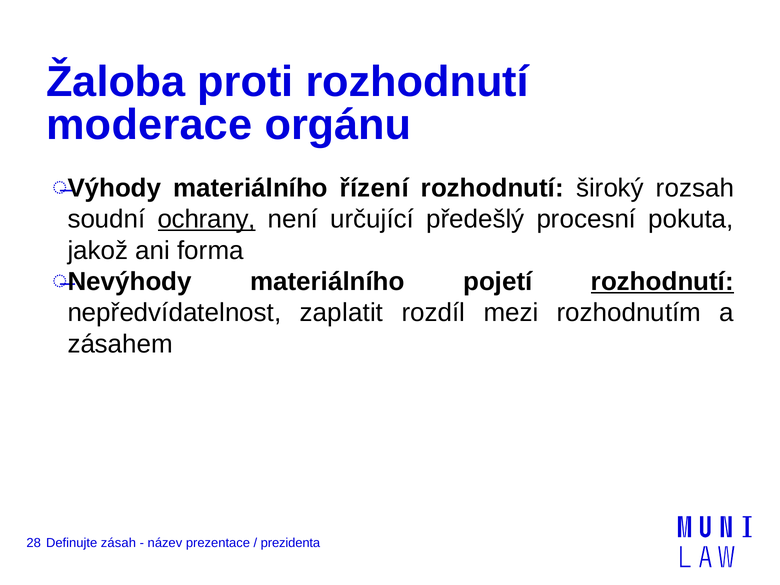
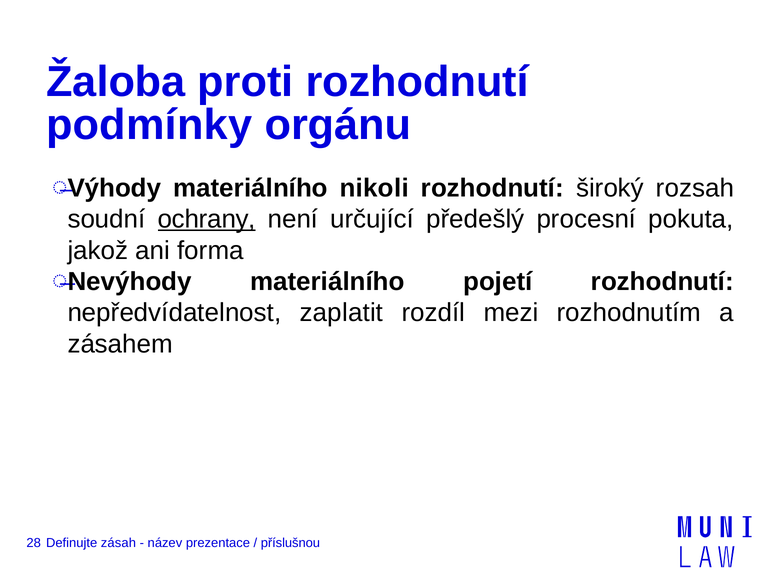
moderace: moderace -> podmínky (149, 125)
řízení: řízení -> nikoli (374, 188)
rozhodnutí underline: present -> none (662, 282)
prezidenta: prezidenta -> příslušnou (290, 543)
